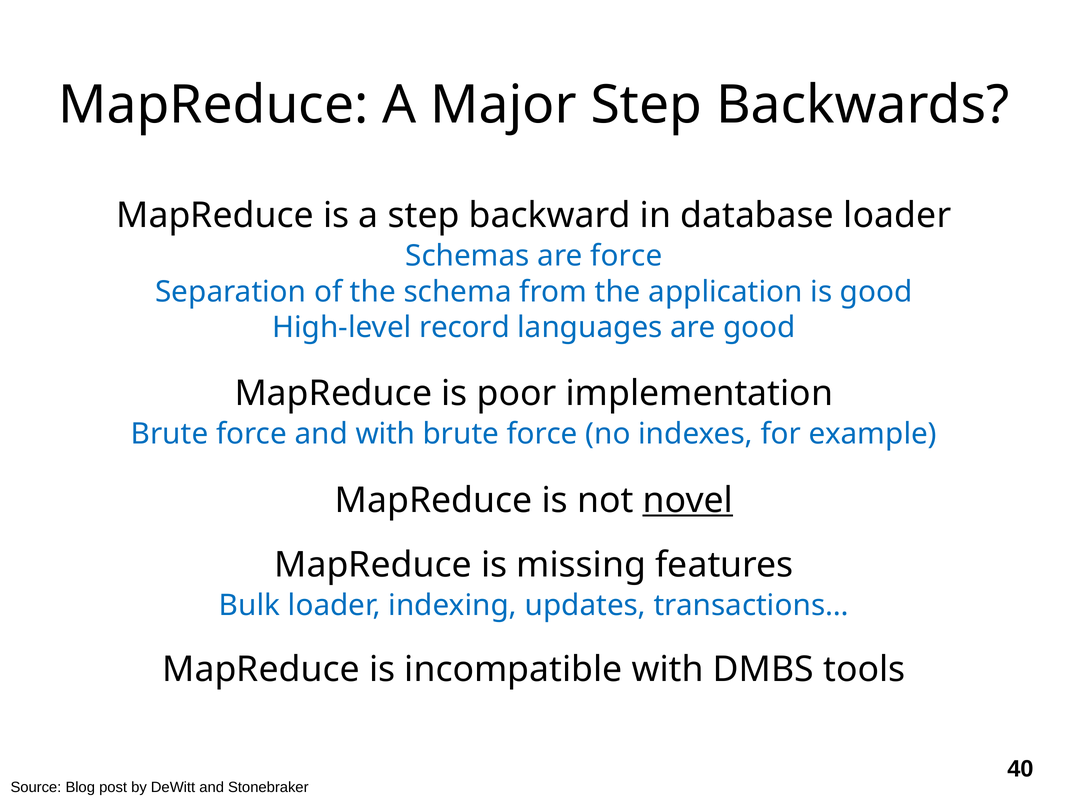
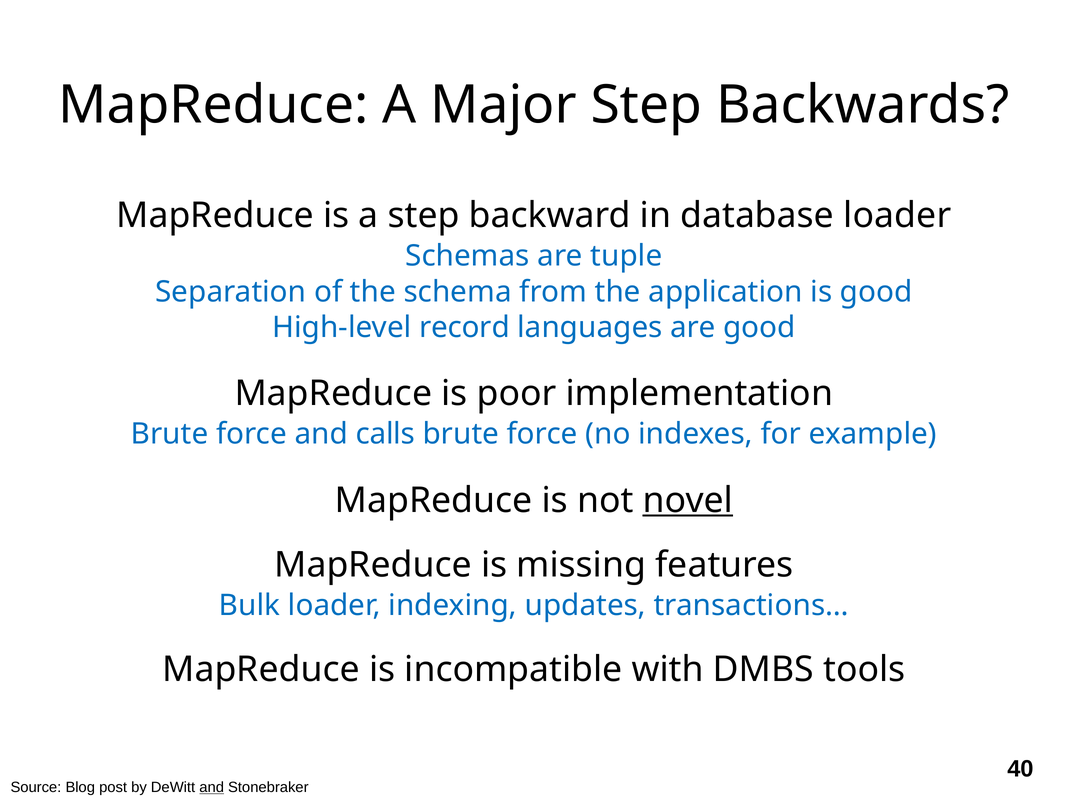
are force: force -> tuple (626, 256)
and with: with -> calls (385, 434)
and underline: none -> present (212, 787)
